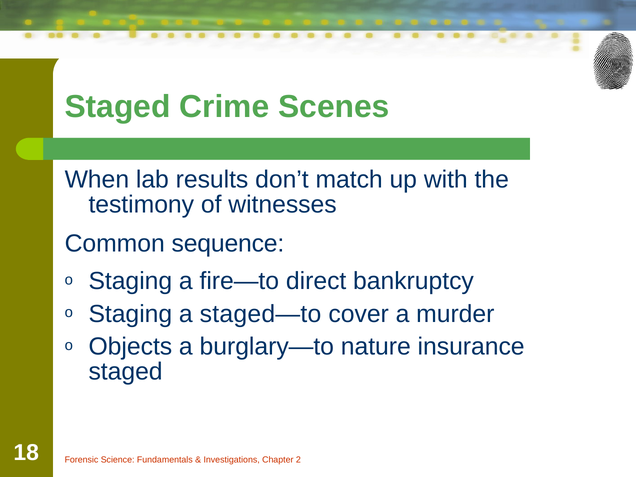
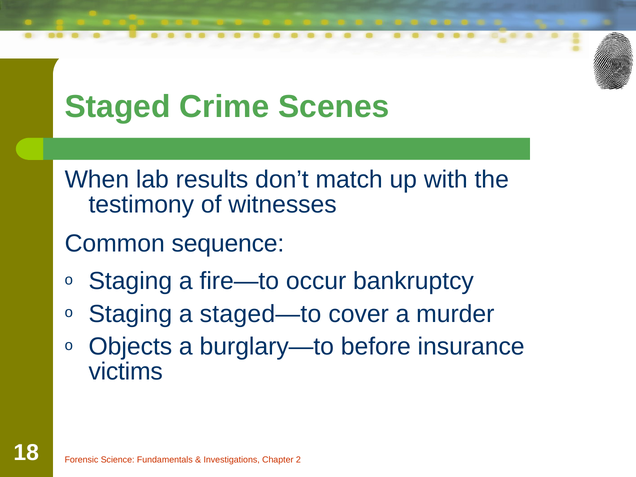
direct: direct -> occur (316, 281)
nature: nature -> before (376, 346)
staged: staged -> victims (126, 372)
